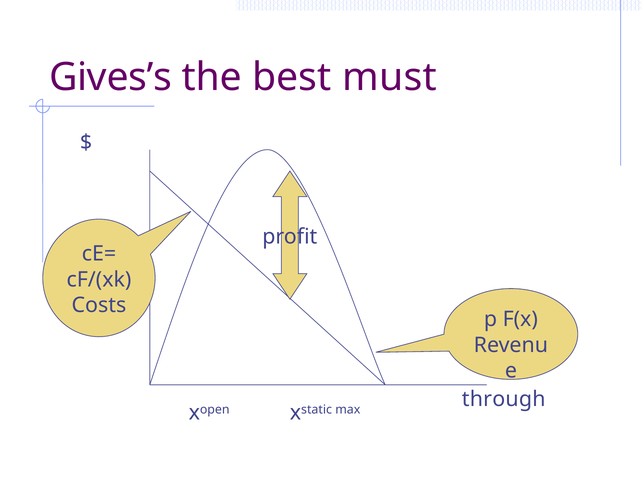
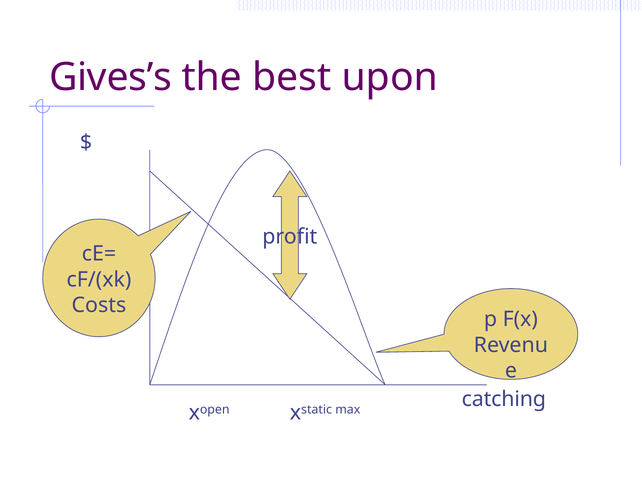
must: must -> upon (390, 78)
through: through -> catching (504, 400)
